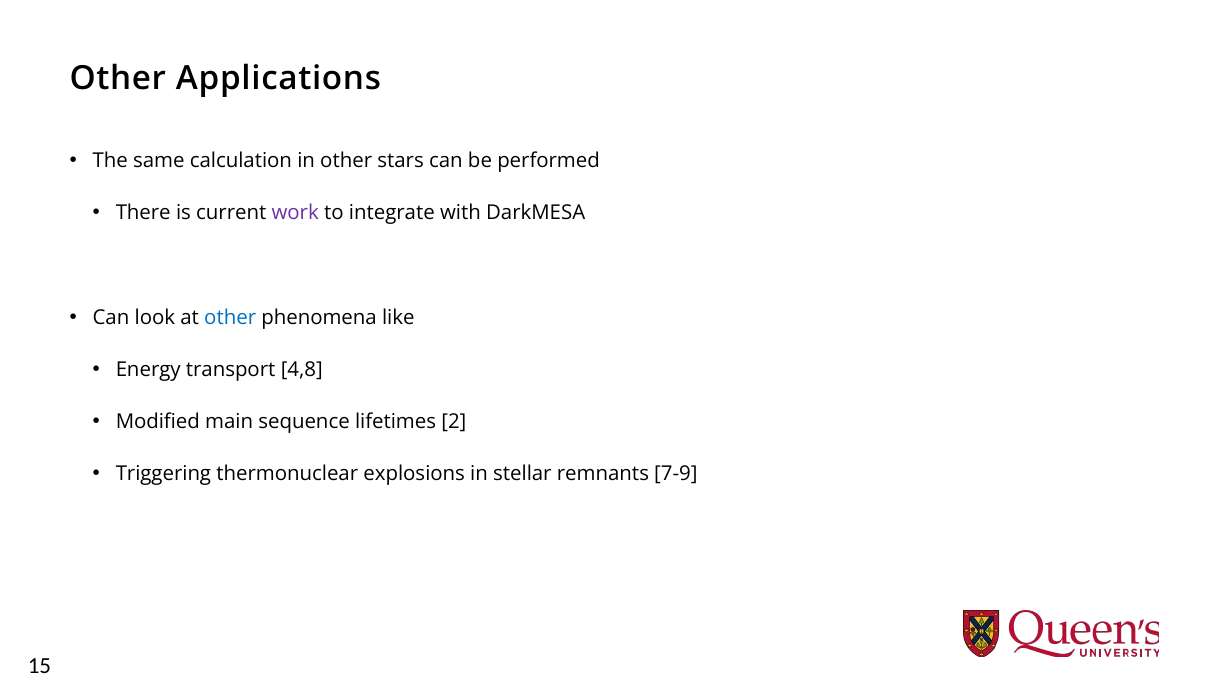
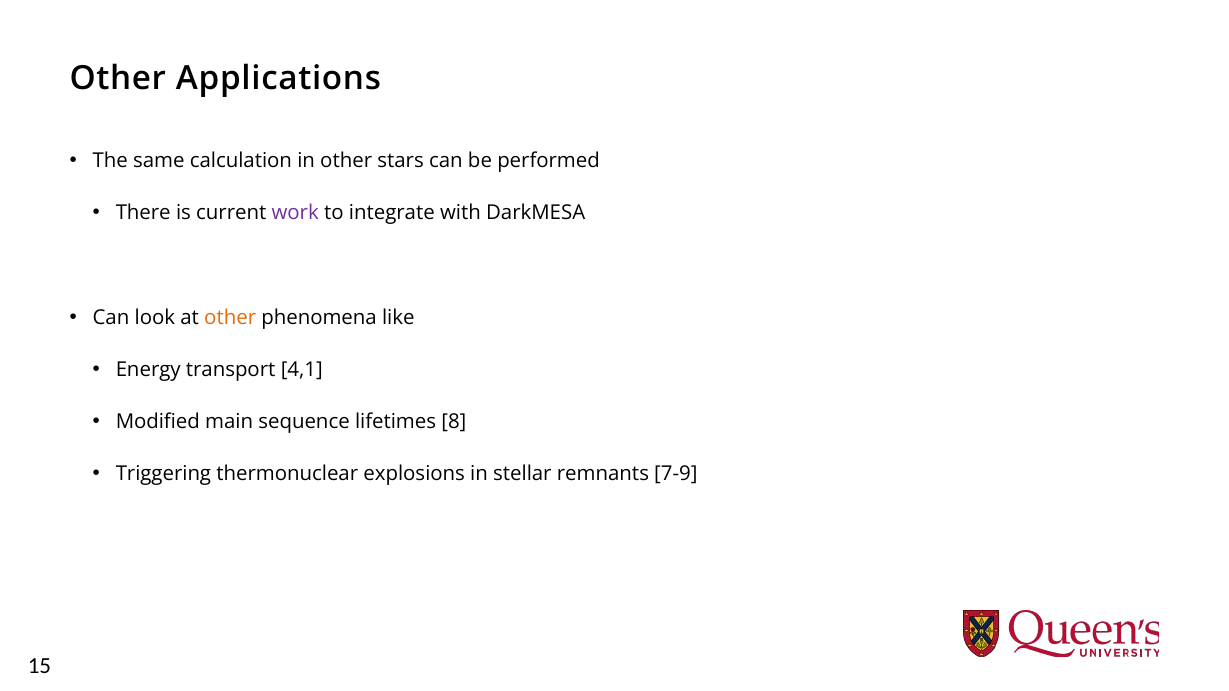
other colour: blue -> orange (230, 318)
4,8: 4,8 -> 4,1 (302, 370)
2: 2 -> 8 (454, 422)
